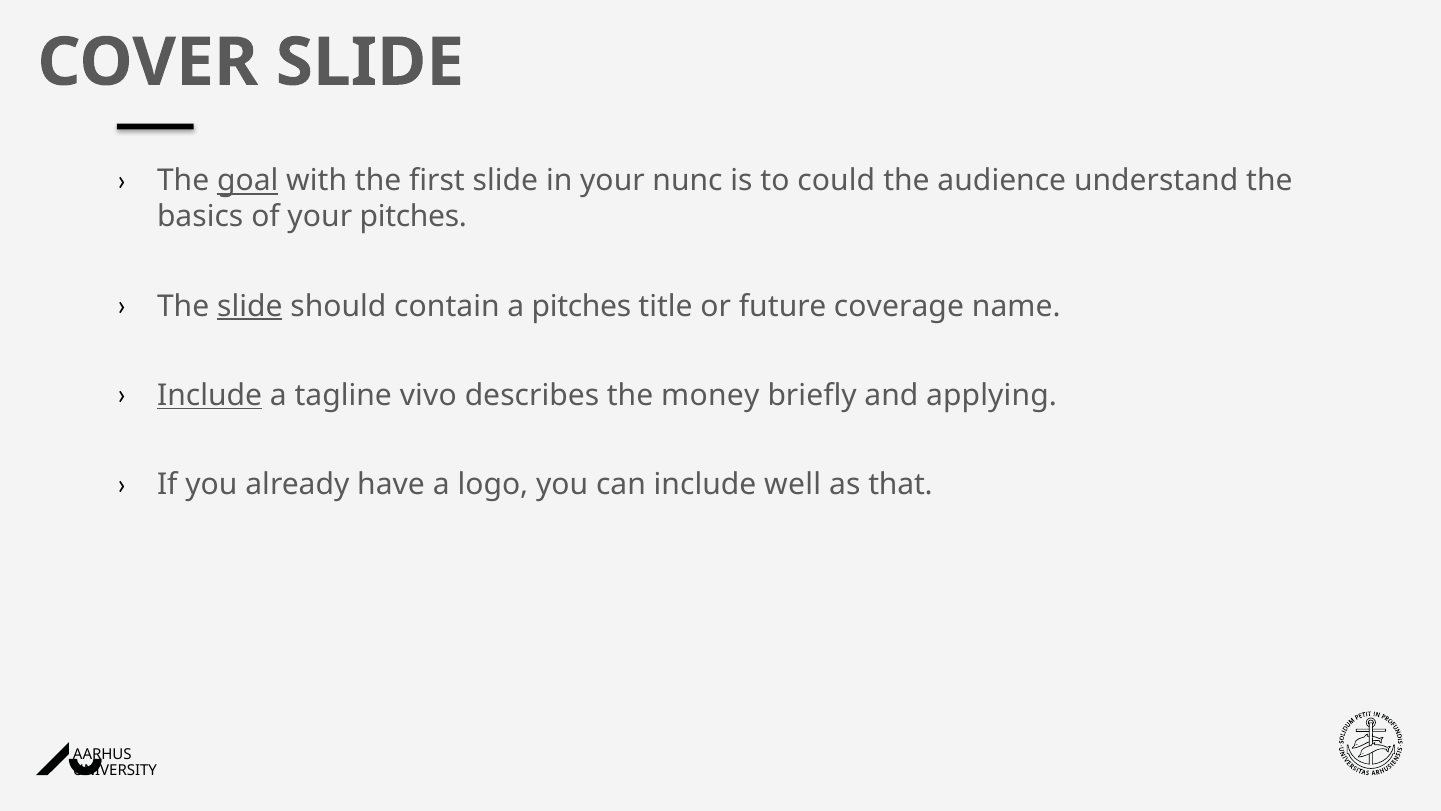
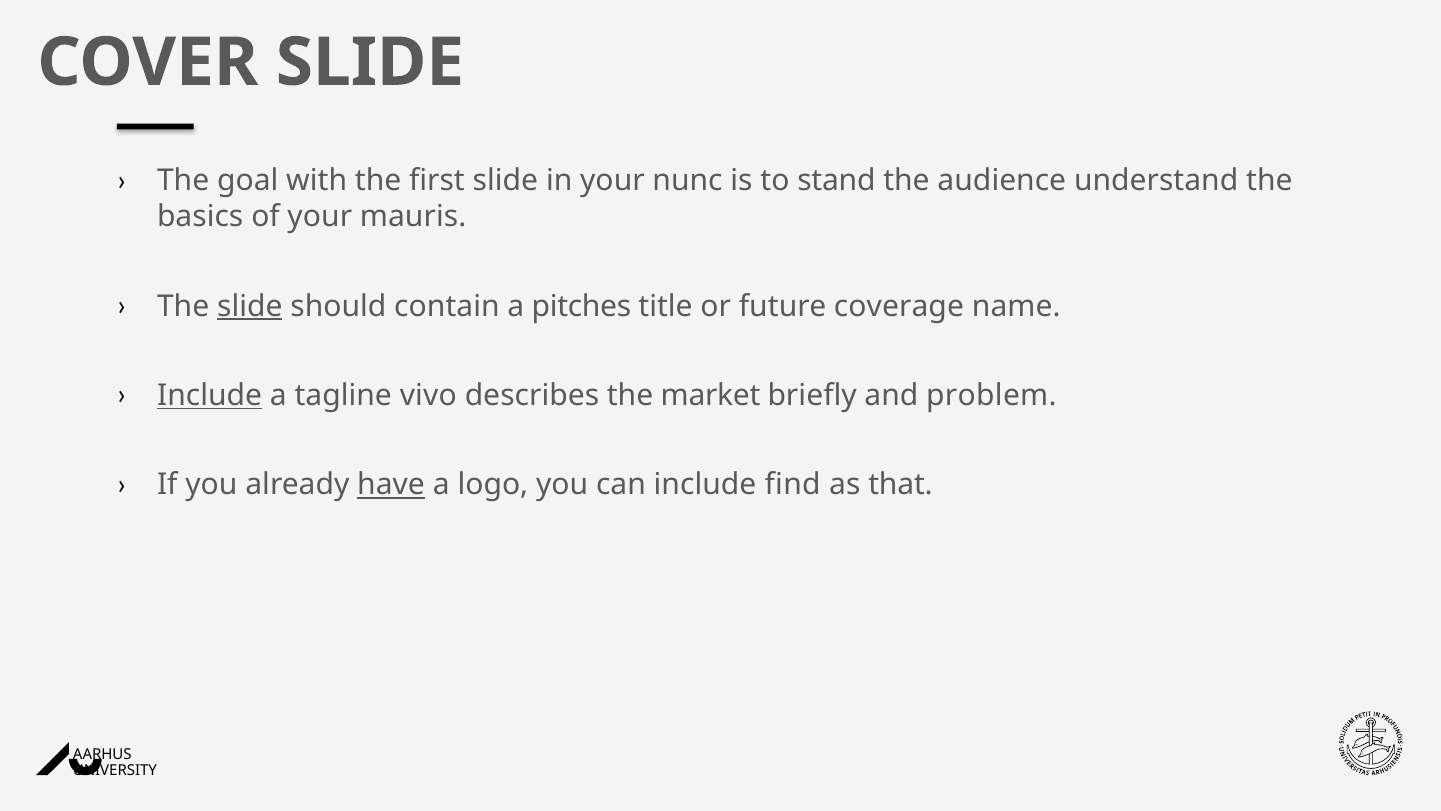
goal underline: present -> none (248, 181)
could: could -> stand (836, 181)
your pitches: pitches -> mauris (413, 217)
money: money -> market (711, 396)
applying: applying -> problem (991, 396)
have underline: none -> present (391, 485)
well: well -> find (793, 485)
